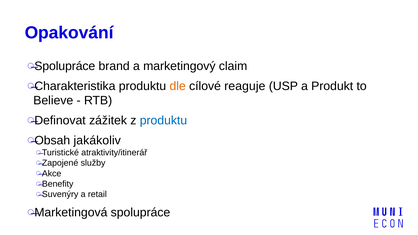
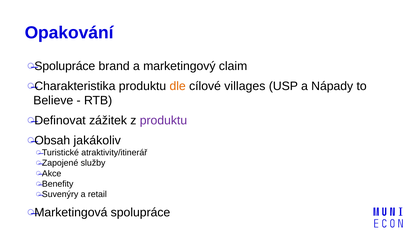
reaguje: reaguje -> villages (245, 86)
Produkt: Produkt -> Nápady (332, 86)
produktu colour: blue -> purple (163, 121)
